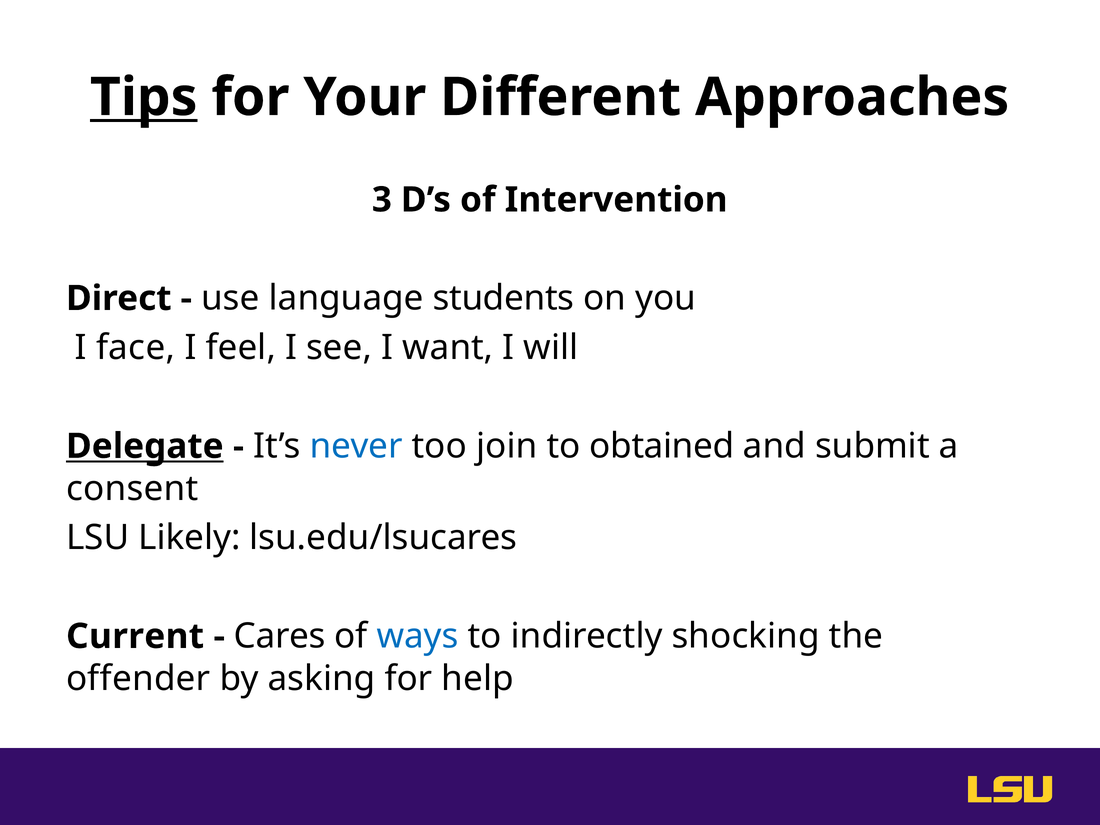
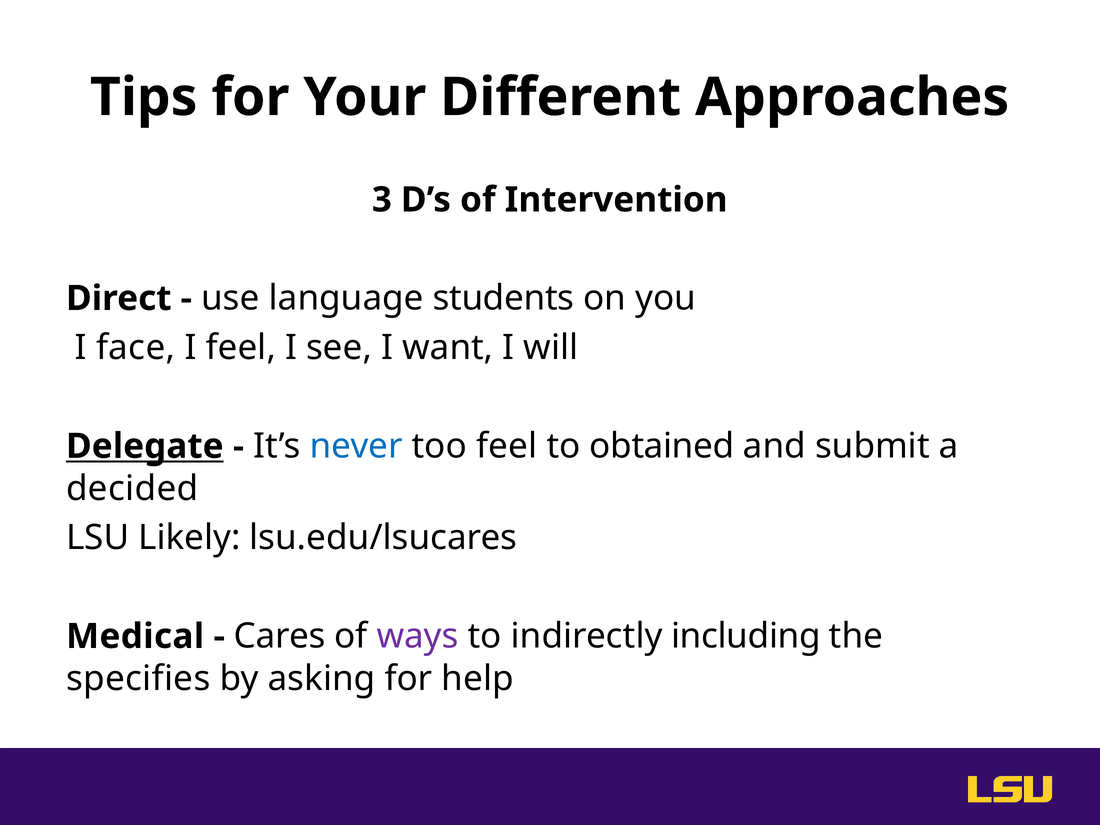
Tips underline: present -> none (144, 97)
too join: join -> feel (507, 446)
consent: consent -> decided (132, 489)
Current: Current -> Medical (135, 636)
ways colour: blue -> purple (418, 636)
shocking: shocking -> including (746, 636)
offender: offender -> specifies (138, 679)
